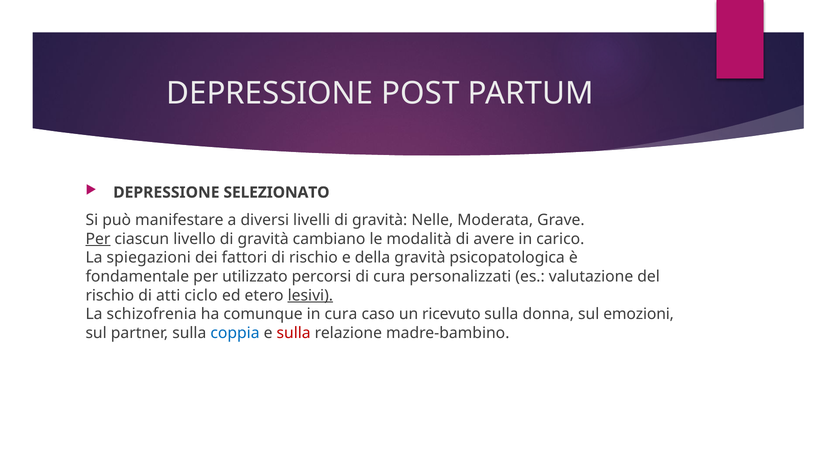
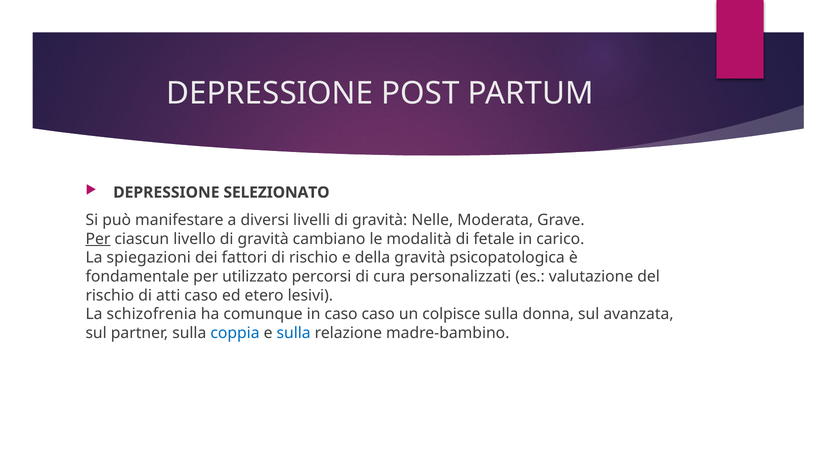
avere: avere -> fetale (494, 239)
atti ciclo: ciclo -> caso (201, 295)
lesivi underline: present -> none (310, 295)
in cura: cura -> caso (341, 314)
ricevuto: ricevuto -> colpisce (451, 314)
emozioni: emozioni -> avanzata (639, 314)
sulla colour: red -> blue (294, 333)
